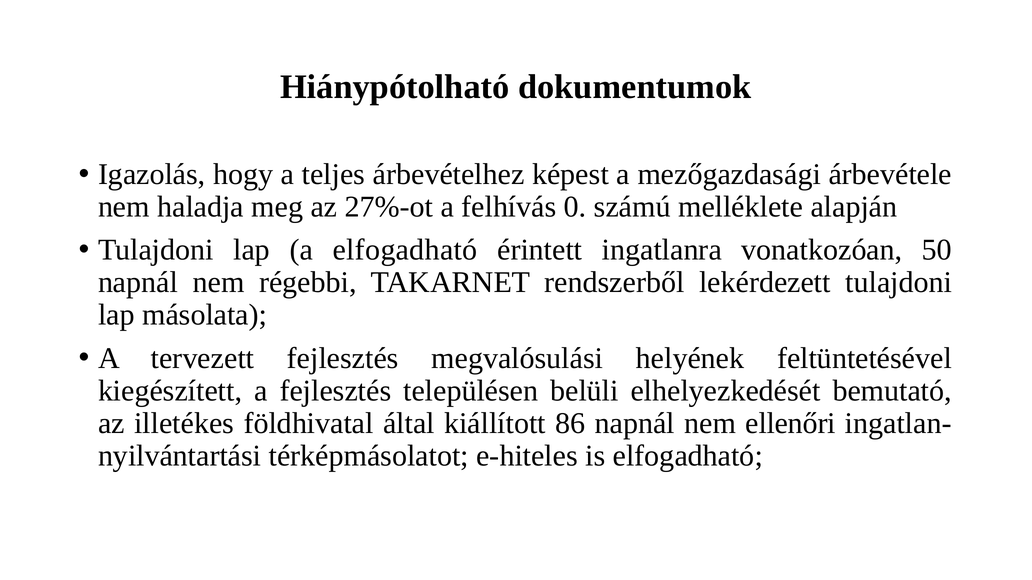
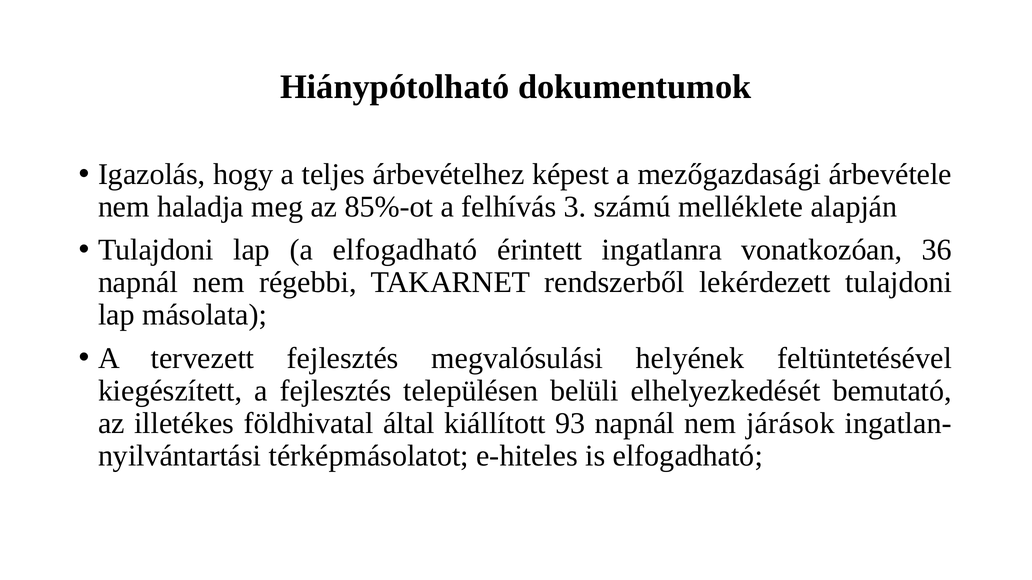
27%-ot: 27%-ot -> 85%-ot (389, 207)
0: 0 -> 3 (575, 207)
50: 50 -> 36 (937, 250)
86: 86 -> 93 (570, 424)
ellenőri: ellenőri -> járások (790, 424)
